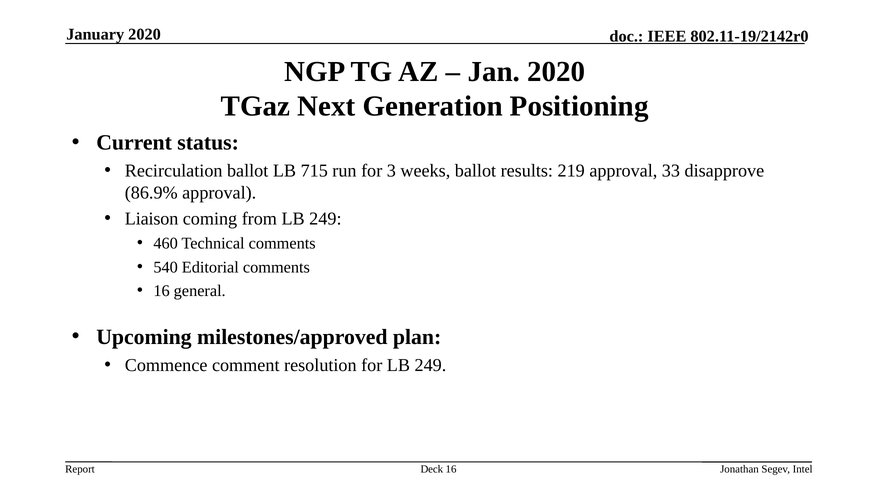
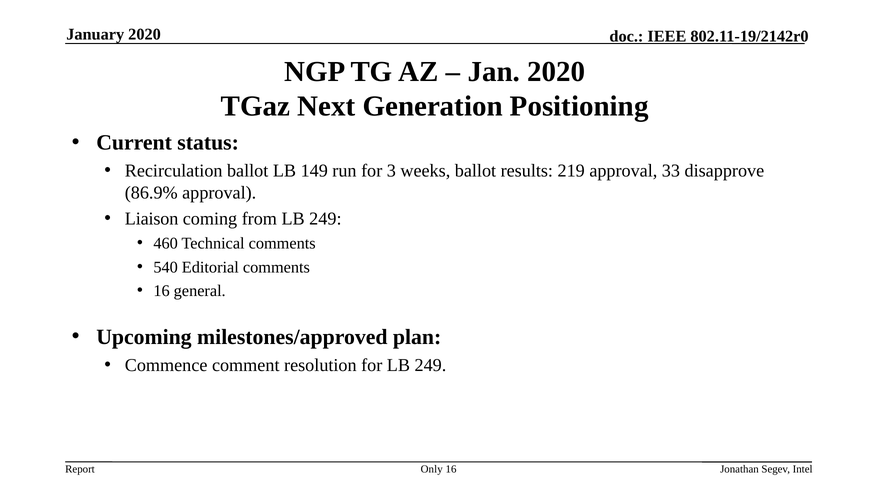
715: 715 -> 149 (314, 171)
Deck: Deck -> Only (432, 469)
